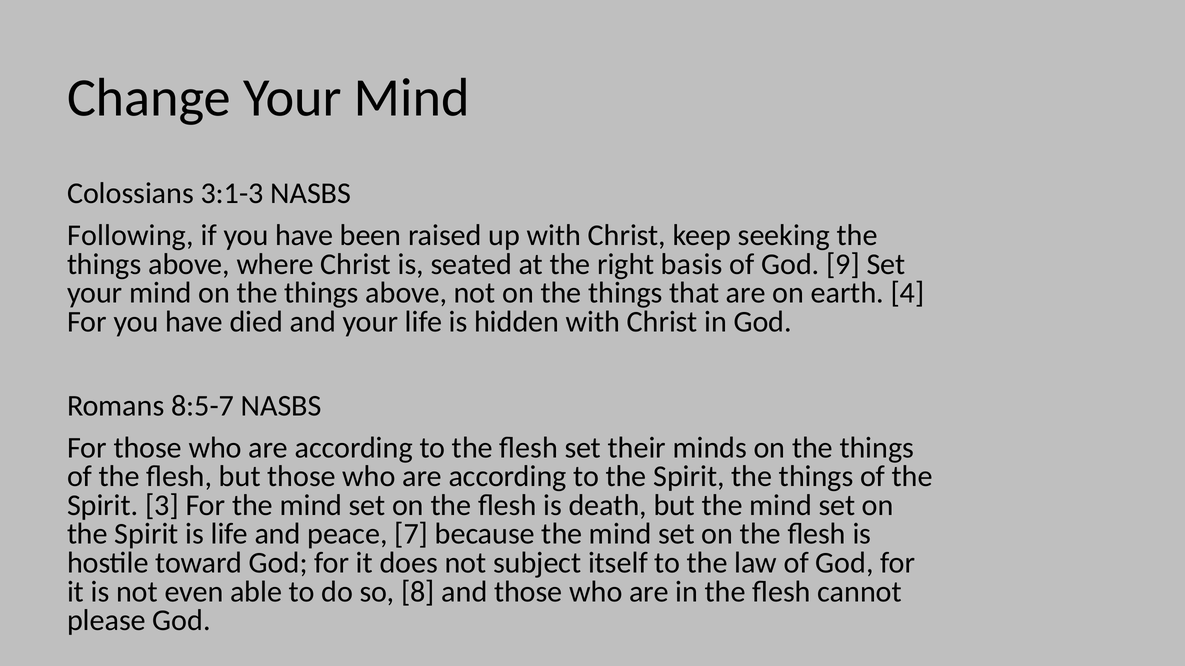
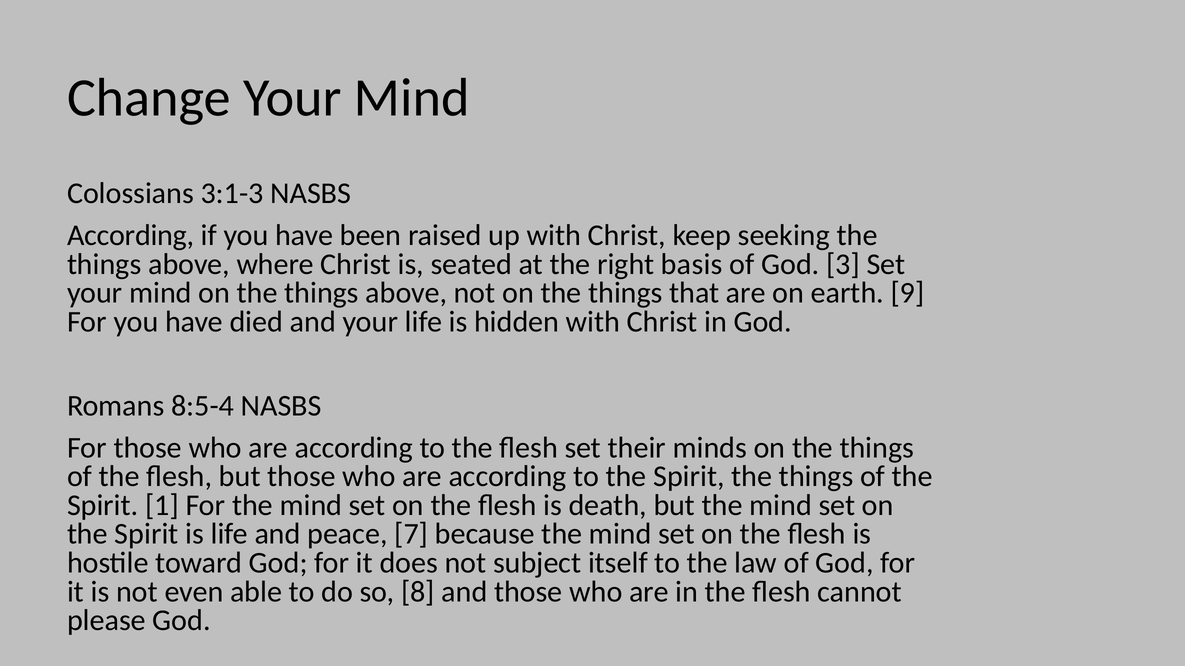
Following: Following -> According (131, 236)
9: 9 -> 3 (843, 264)
4: 4 -> 9 (907, 293)
8:5-7: 8:5-7 -> 8:5-4 (203, 406)
3: 3 -> 1 (162, 506)
